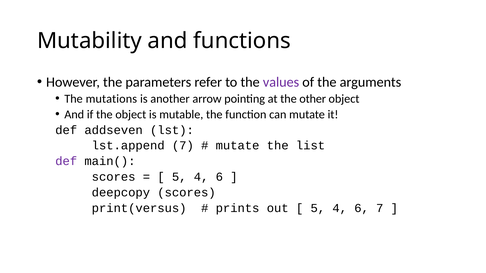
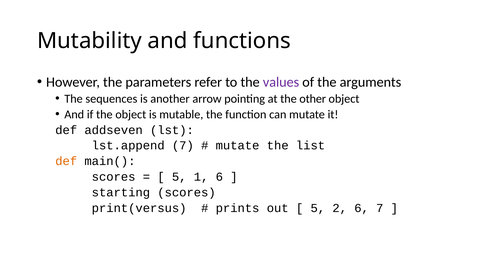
mutations: mutations -> sequences (111, 99)
def colour: purple -> orange (66, 161)
4: 4 -> 1 (201, 177)
deepcopy: deepcopy -> starting (121, 193)
4: 4 -> 2 (340, 208)
